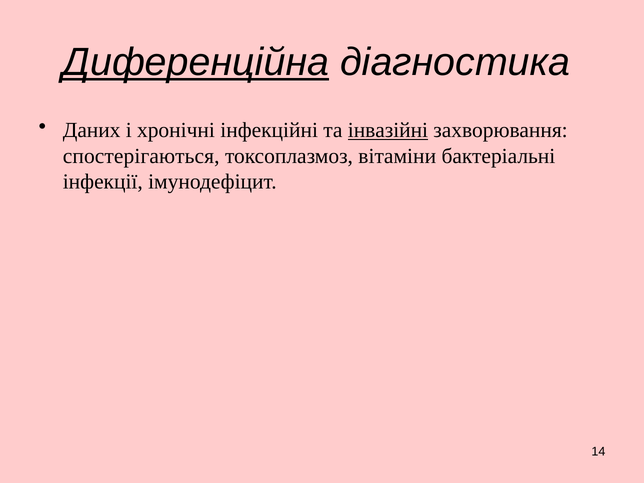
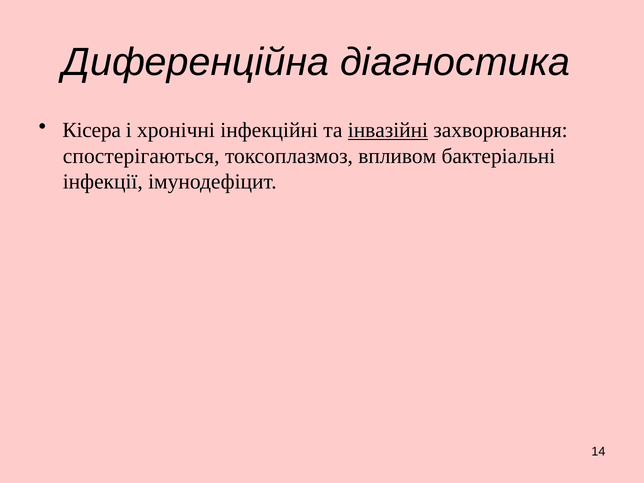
Диференційна underline: present -> none (196, 62)
Даних: Даних -> Кісера (92, 130)
вітаміни: вітаміни -> впливом (397, 156)
